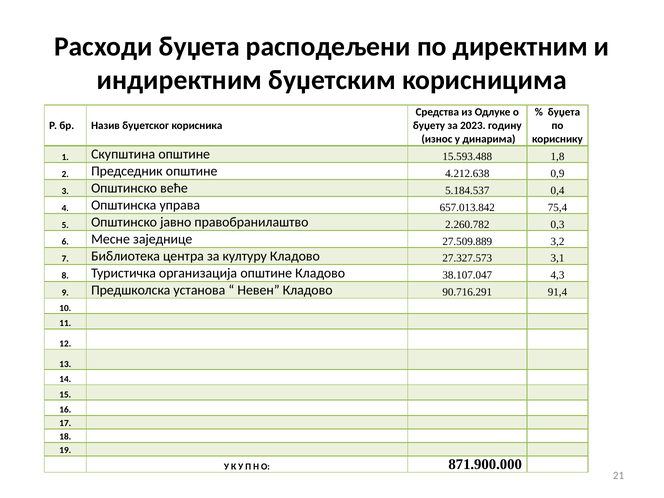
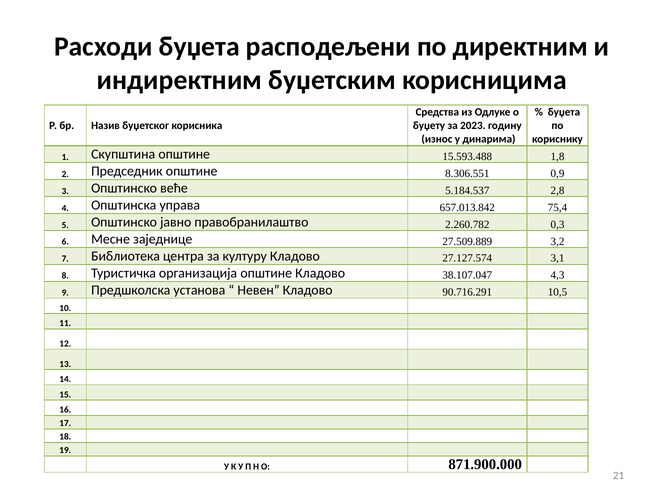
4.212.638: 4.212.638 -> 8.306.551 (467, 173)
0,4: 0,4 -> 2,8 (558, 190)
27.327.573: 27.327.573 -> 27.127.574 (467, 258)
91,4: 91,4 -> 10,5 (557, 292)
